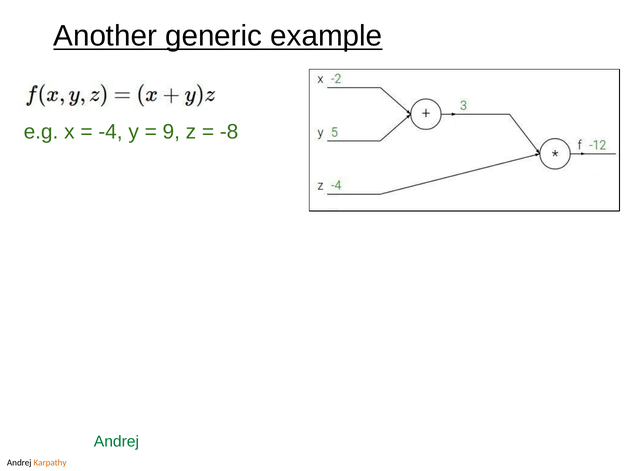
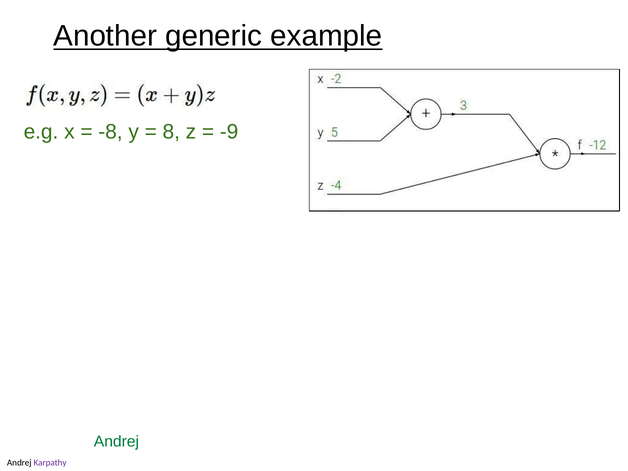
-4: -4 -> -8 (110, 132)
9: 9 -> 8 (171, 132)
-8: -8 -> -9 (229, 132)
Karpathy colour: orange -> purple (50, 463)
